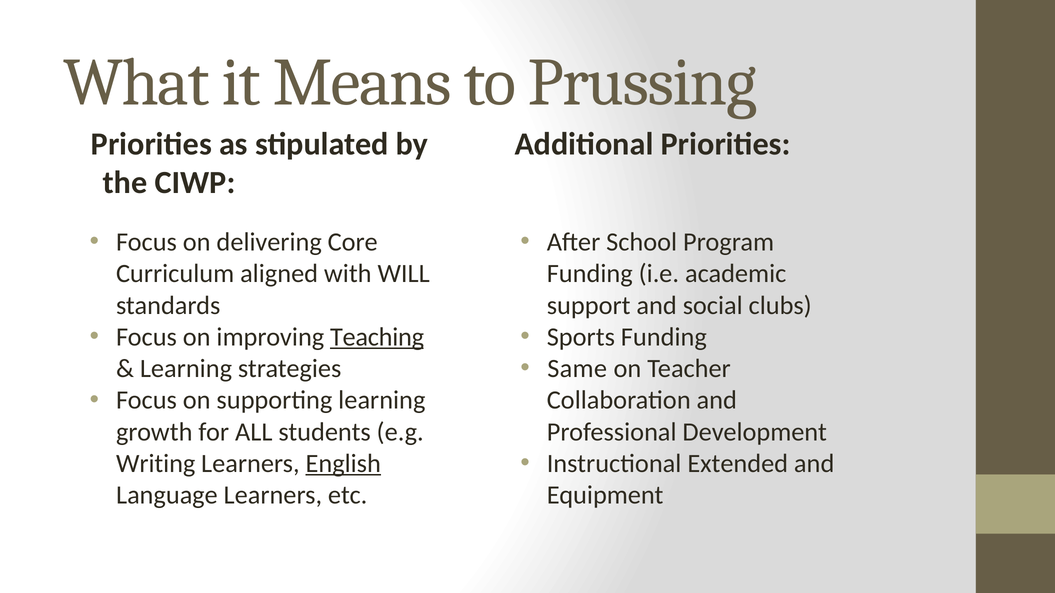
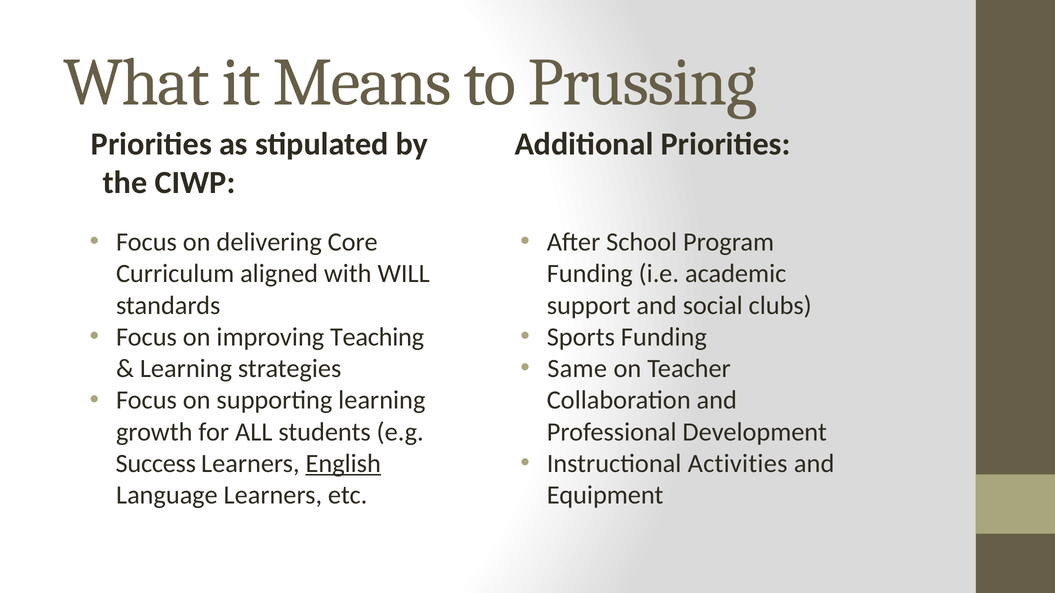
Teaching underline: present -> none (377, 337)
Extended: Extended -> Activities (738, 464)
Writing: Writing -> Success (156, 464)
